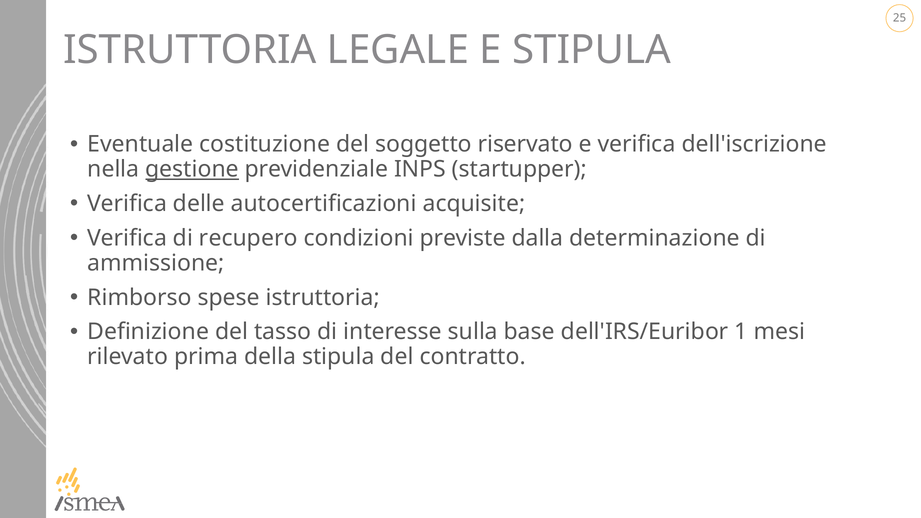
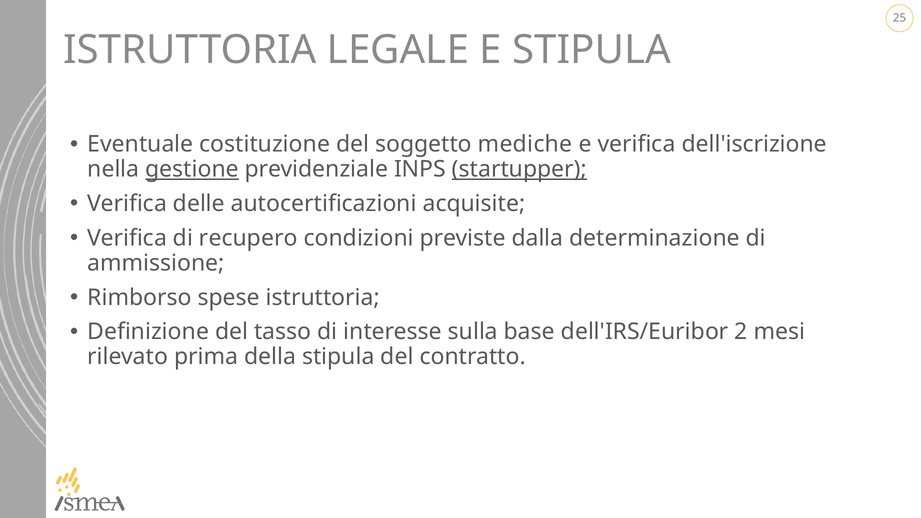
riservato: riservato -> mediche (525, 144)
startupper underline: none -> present (519, 169)
1: 1 -> 2 (741, 332)
